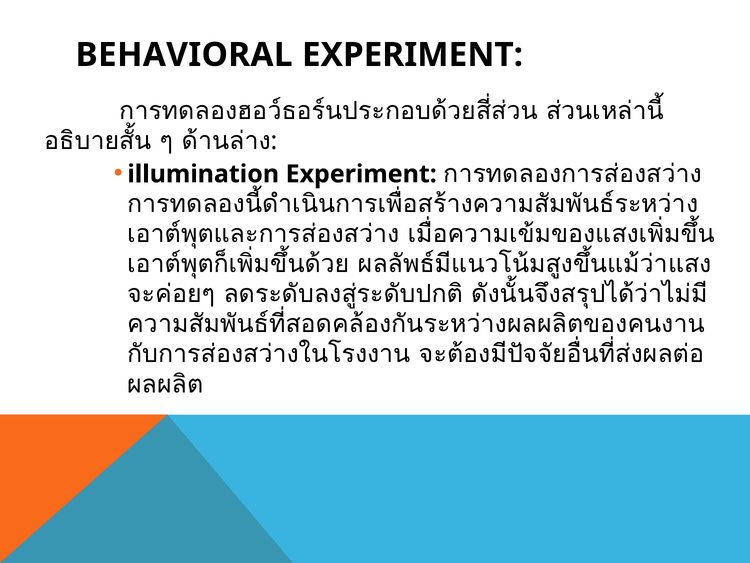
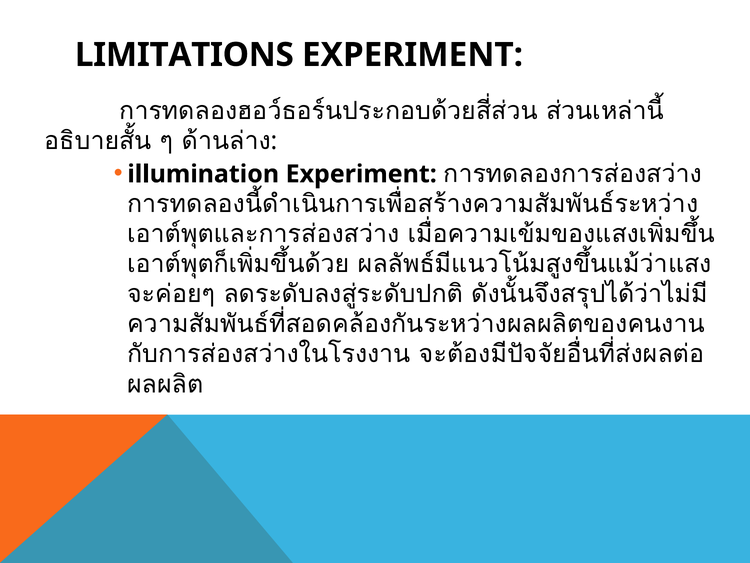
BEHAVIORAL: BEHAVIORAL -> LIMITATIONS (184, 55)
